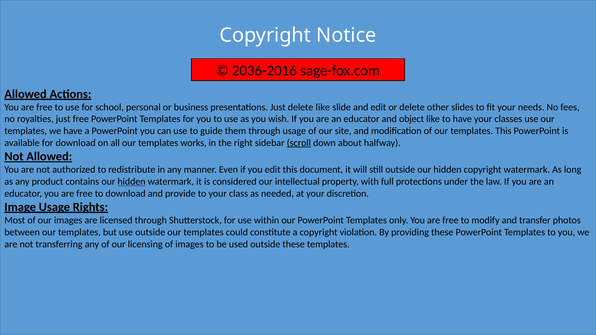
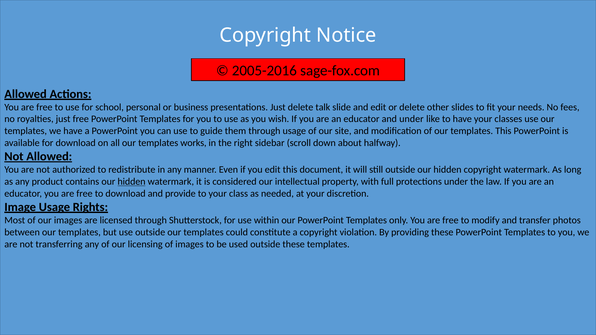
2036-2016: 2036-2016 -> 2005-2016 (264, 71)
delete like: like -> talk (323, 107)
and object: object -> under (411, 119)
scroll underline: present -> none (299, 143)
